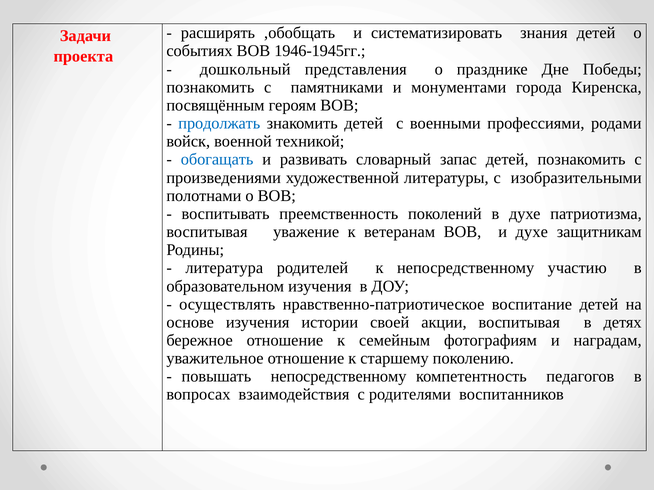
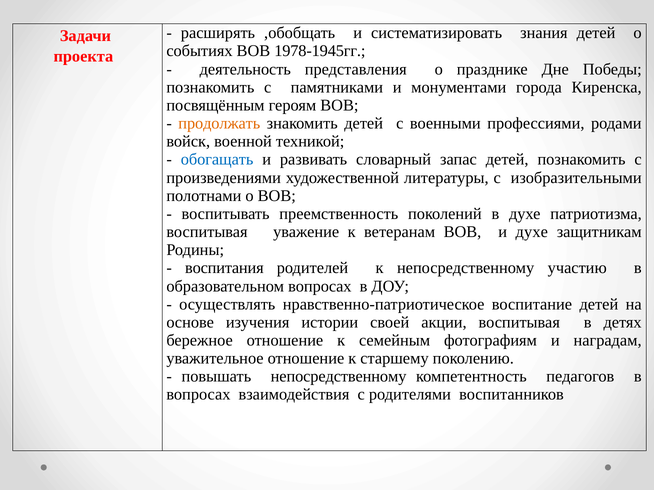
1946-1945гг: 1946-1945гг -> 1978-1945гг (320, 51)
дошкольный: дошкольный -> деятельность (245, 69)
продолжать colour: blue -> orange (219, 123)
литература: литература -> воспитания (224, 268)
образовательном изучения: изучения -> вопросах (320, 286)
